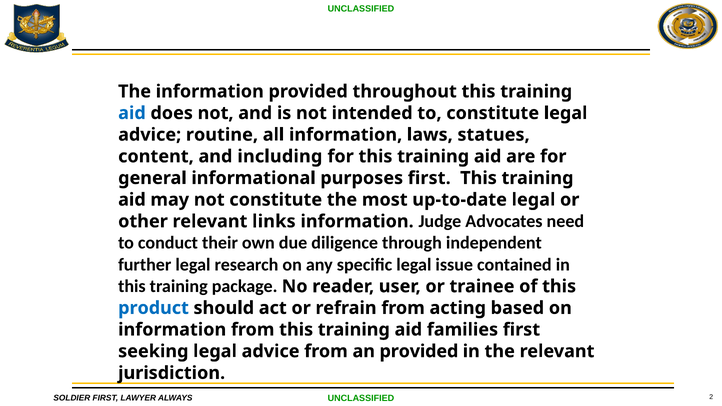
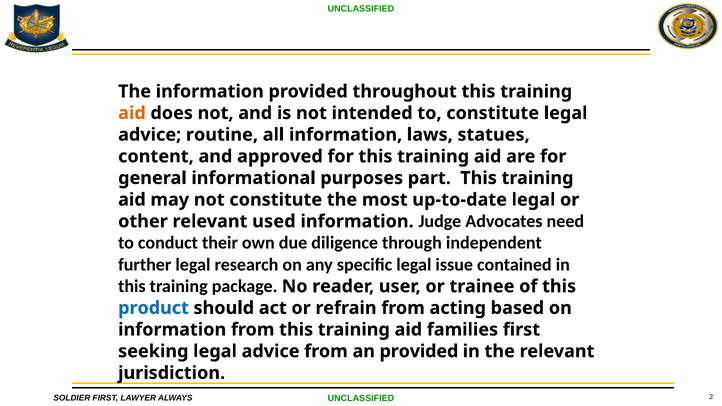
aid colour: blue -> orange (132, 113)
including: including -> approved (280, 156)
purposes first: first -> part (429, 178)
links: links -> used (274, 221)
